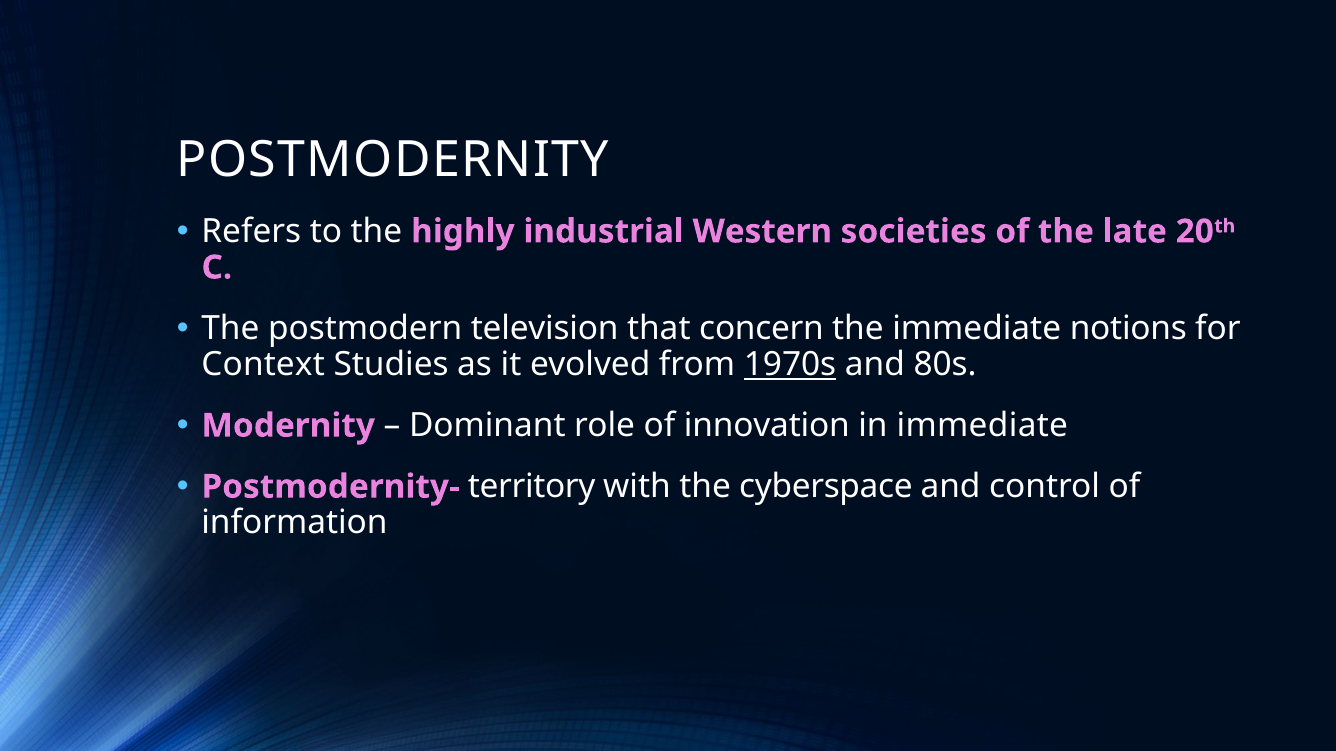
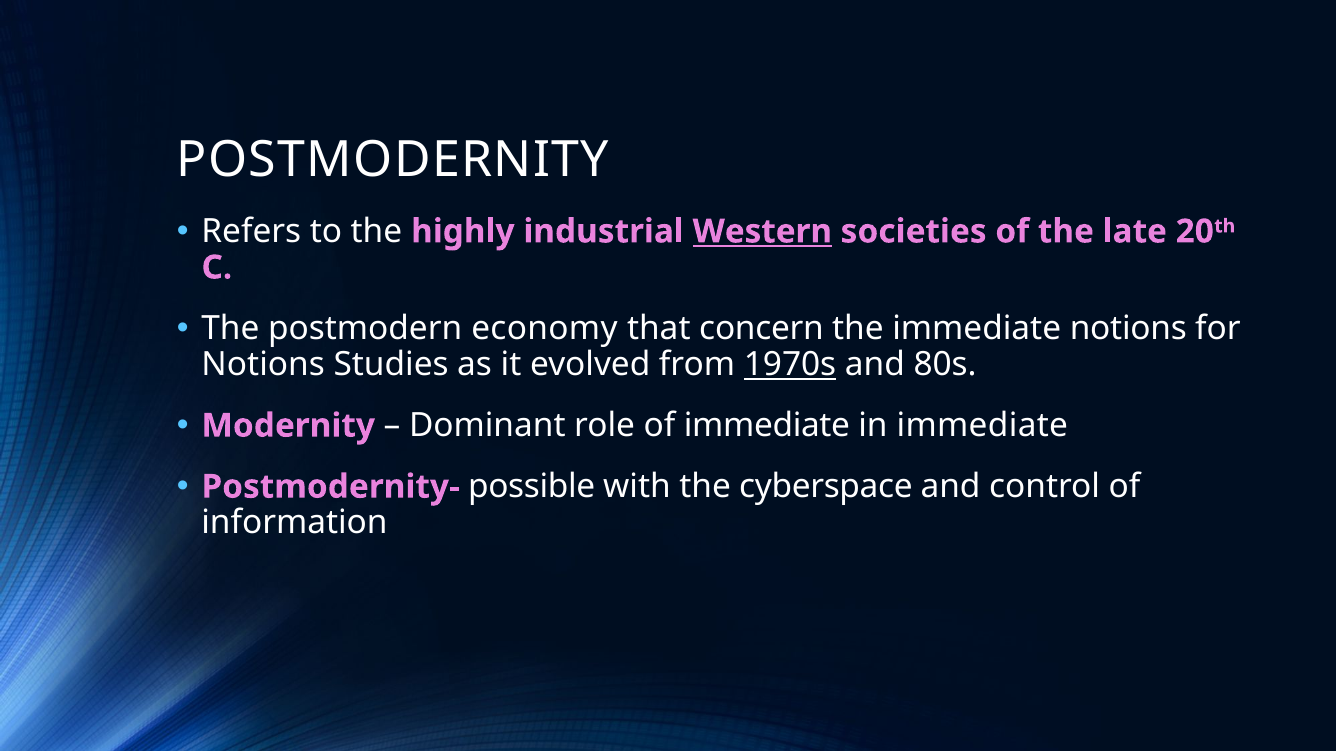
Western underline: none -> present (762, 232)
television: television -> economy (544, 329)
Context: Context -> Notions (263, 365)
of innovation: innovation -> immediate (767, 426)
territory: territory -> possible (532, 487)
